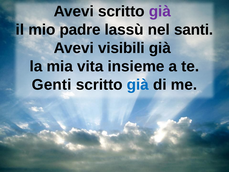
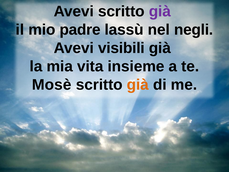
santi: santi -> negli (194, 30)
Genti: Genti -> Mosè (52, 85)
già colour: blue -> orange (138, 85)
